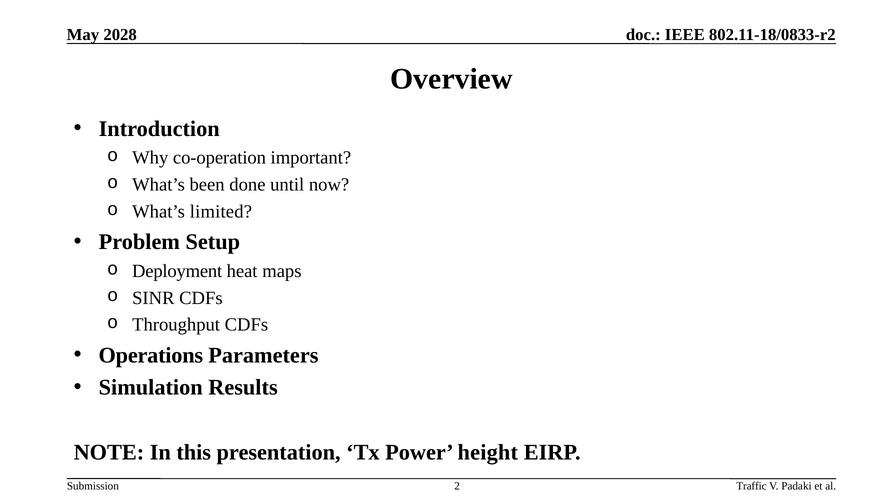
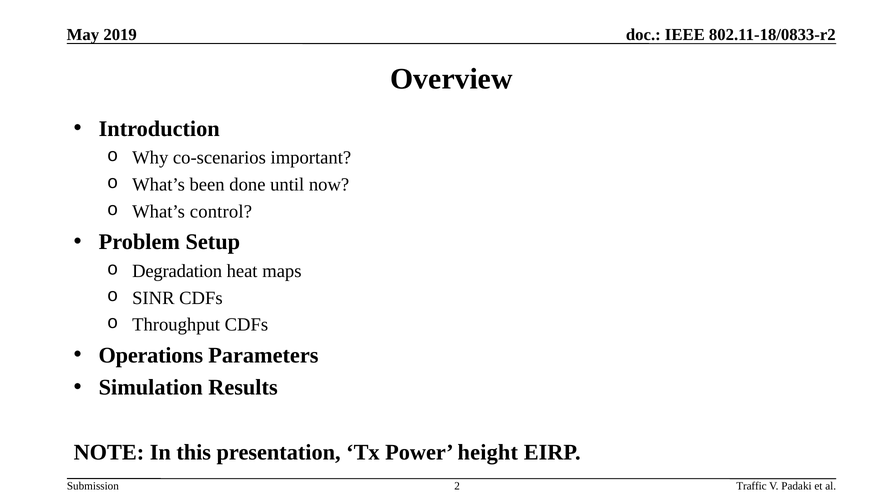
2028: 2028 -> 2019 (120, 35)
co-operation: co-operation -> co-scenarios (219, 158)
limited: limited -> control (221, 211)
Deployment: Deployment -> Degradation (177, 271)
